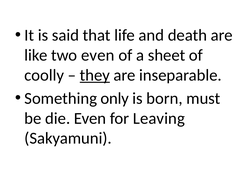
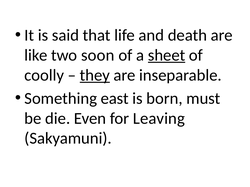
two even: even -> soon (98, 55)
sheet underline: none -> present (167, 55)
only: only -> east (115, 99)
